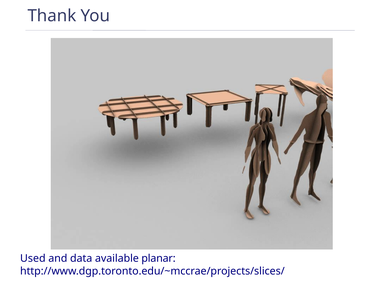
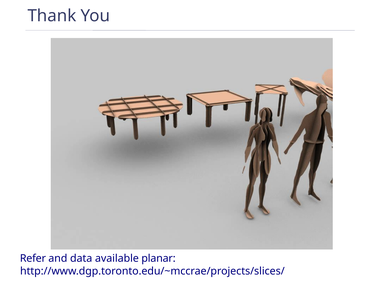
Used: Used -> Refer (33, 258)
